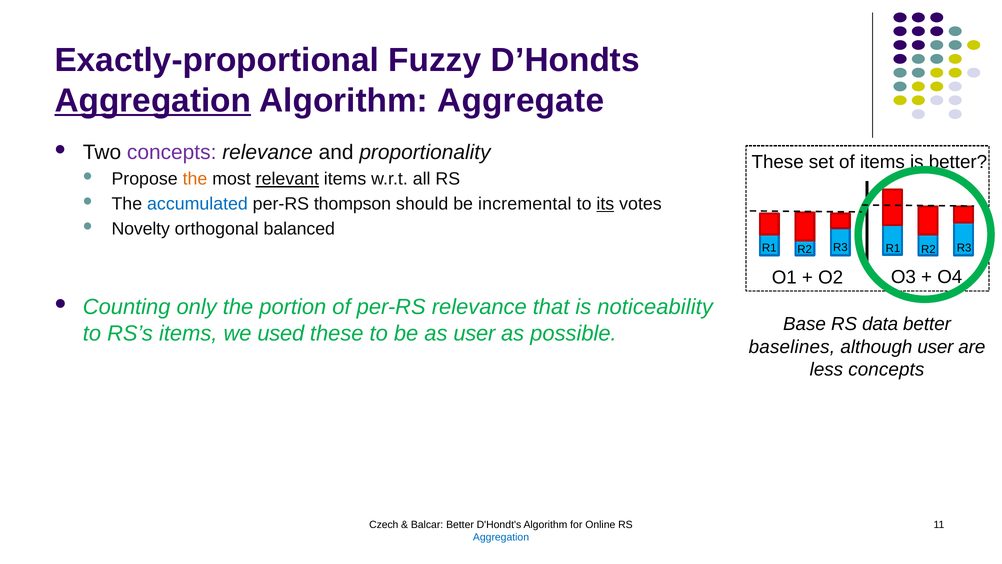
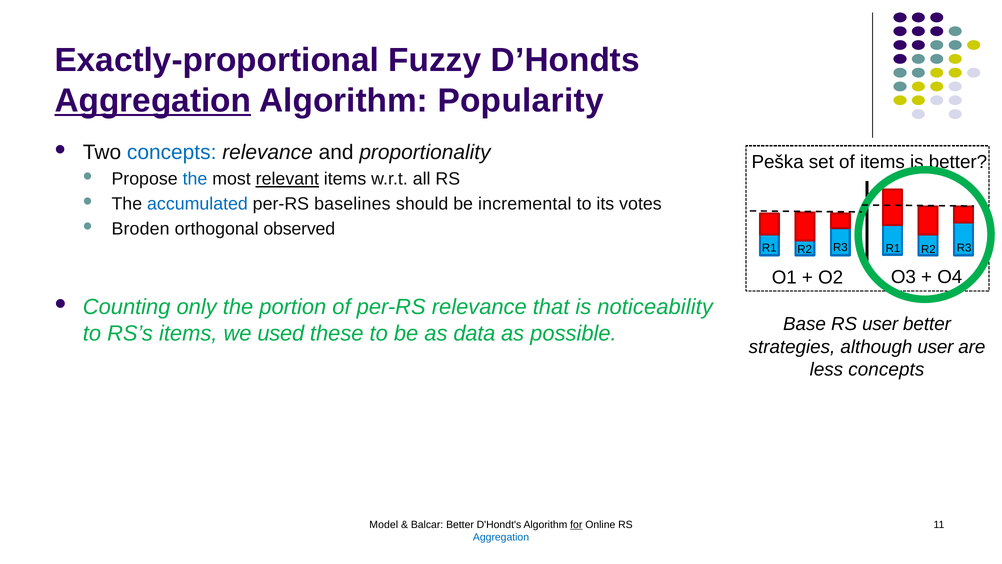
Aggregate: Aggregate -> Popularity (521, 101)
concepts colour: purple -> blue (172, 152)
These: These -> Peška (778, 162)
the colour: orange -> blue (195, 179)
thompson: thompson -> baselines (352, 204)
its underline: present -> none (605, 204)
Novelty: Novelty -> Broden (141, 229)
balanced: balanced -> observed (299, 229)
RS data: data -> user (880, 324)
as user: user -> data (474, 333)
baselines: baselines -> strategies (792, 347)
Czech: Czech -> Model (384, 524)
for underline: none -> present (576, 524)
